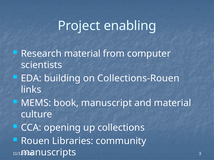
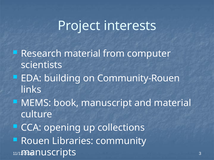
enabling: enabling -> interests (130, 26)
Collections-Rouen: Collections-Rouen -> Community-Rouen (138, 79)
